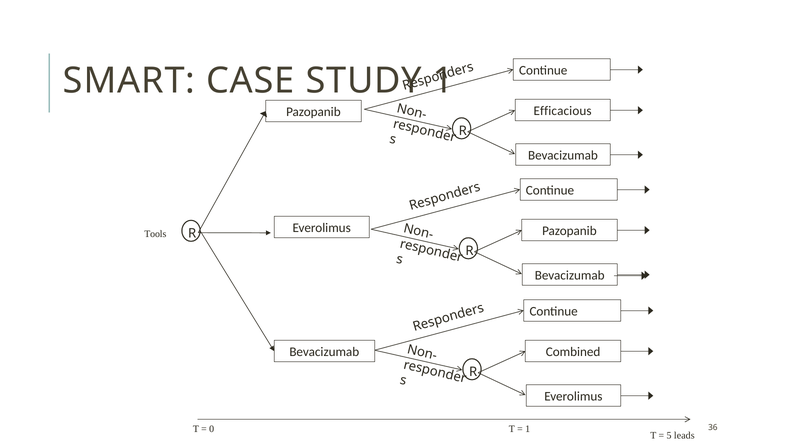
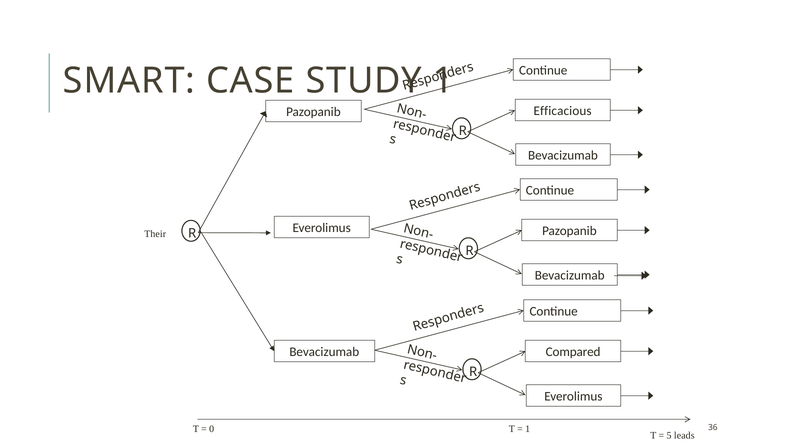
Tools: Tools -> Their (155, 234)
Combined: Combined -> Compared (573, 352)
